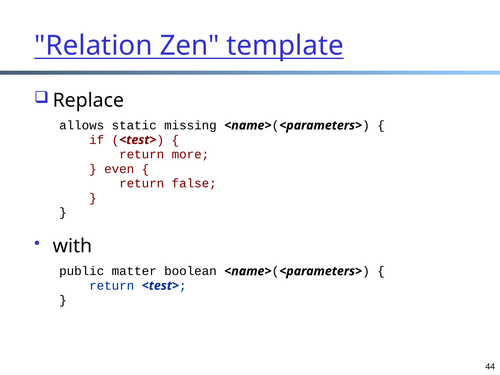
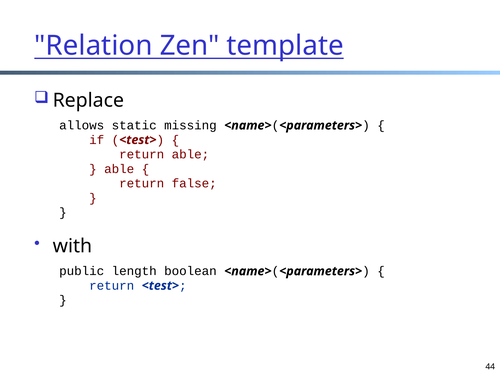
return more: more -> able (190, 154)
even: even -> able (119, 169)
matter: matter -> length (134, 271)
